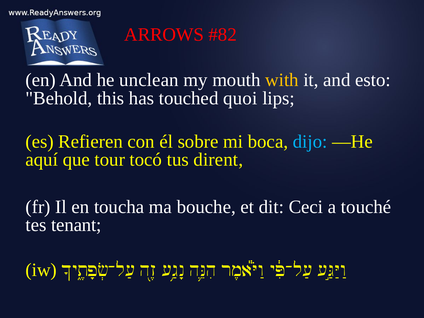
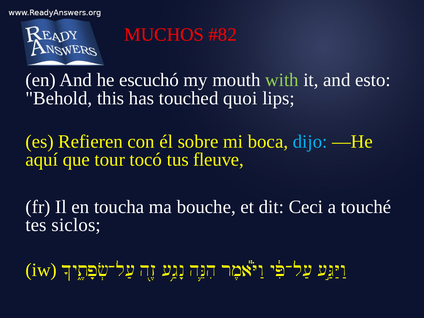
ARROWS: ARROWS -> MUCHOS (164, 34)
unclean: unclean -> escuchó (149, 80)
with colour: yellow -> light green (282, 80)
dirent: dirent -> fleuve (218, 160)
tenant: tenant -> siclos (76, 225)
